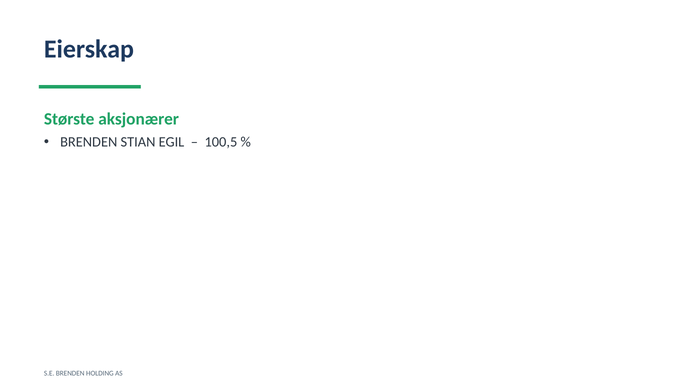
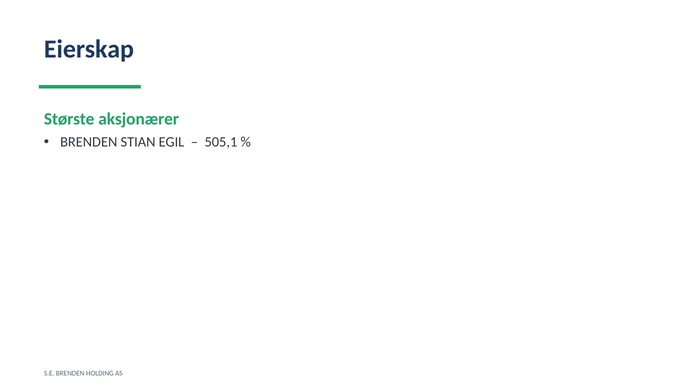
100,5: 100,5 -> 505,1 (221, 142)
